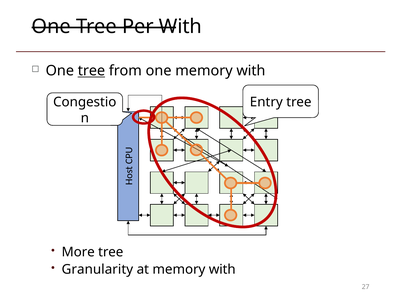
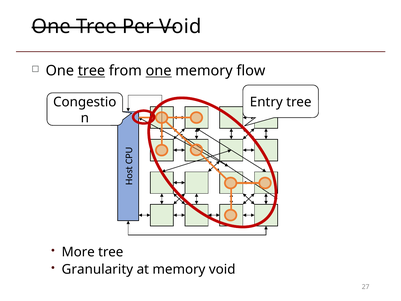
With: With -> Void (180, 27)
one underline: none -> present (159, 71)
with: with -> flow (251, 71)
at memory with: with -> void (222, 269)
